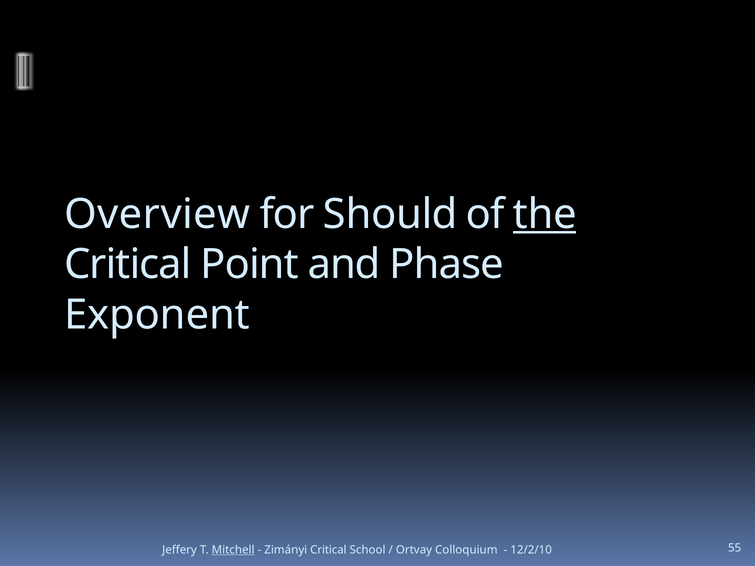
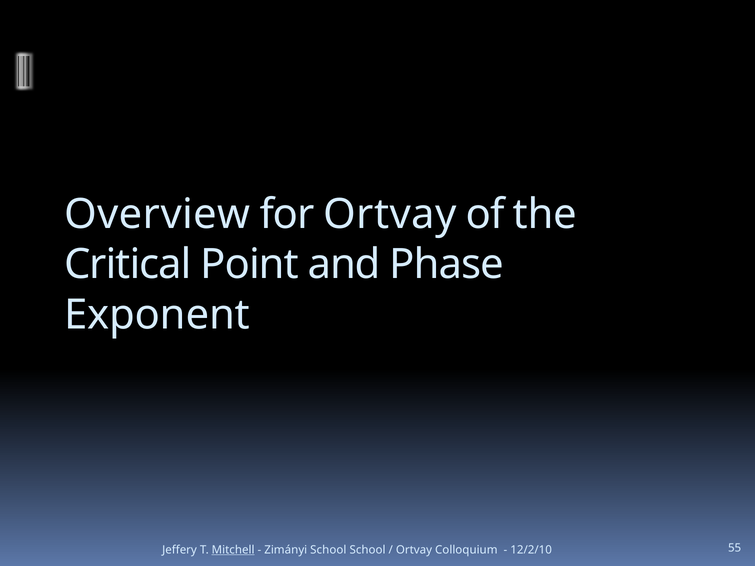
for Should: Should -> Ortvay (390, 214)
the underline: present -> none (545, 214)
Zimányi Critical: Critical -> School (328, 550)
